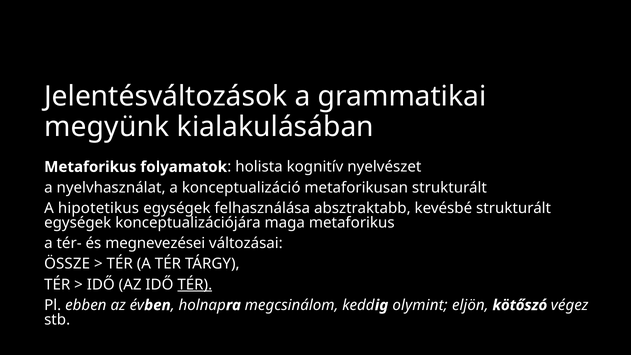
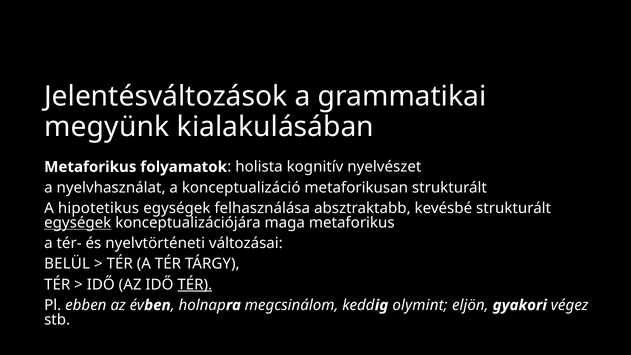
egységek underline: none -> present (78, 223)
megnevezései: megnevezései -> nyelvtörténeti (155, 243)
ÖSSZE: ÖSSZE -> BELÜL (67, 264)
kötőszó: kötőszó -> gyakori (520, 305)
